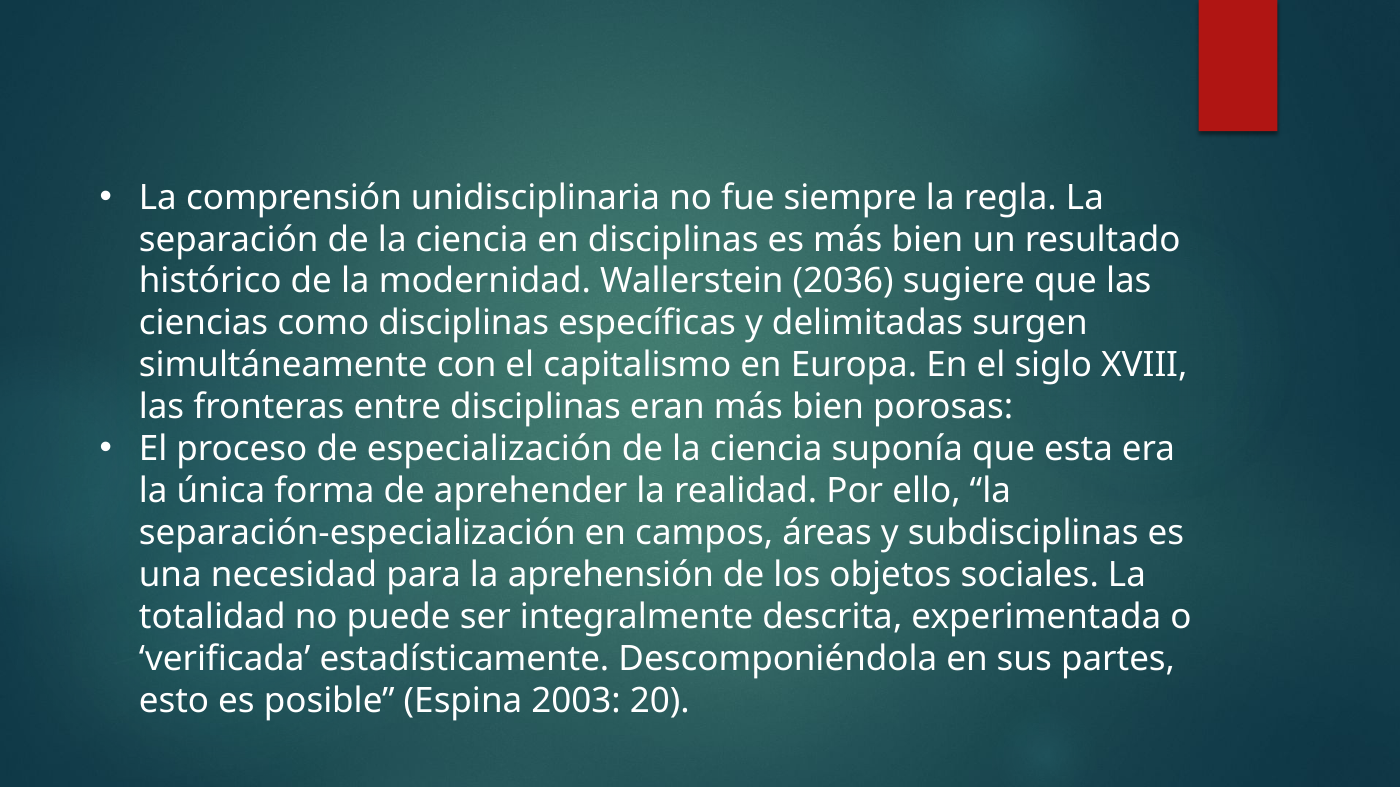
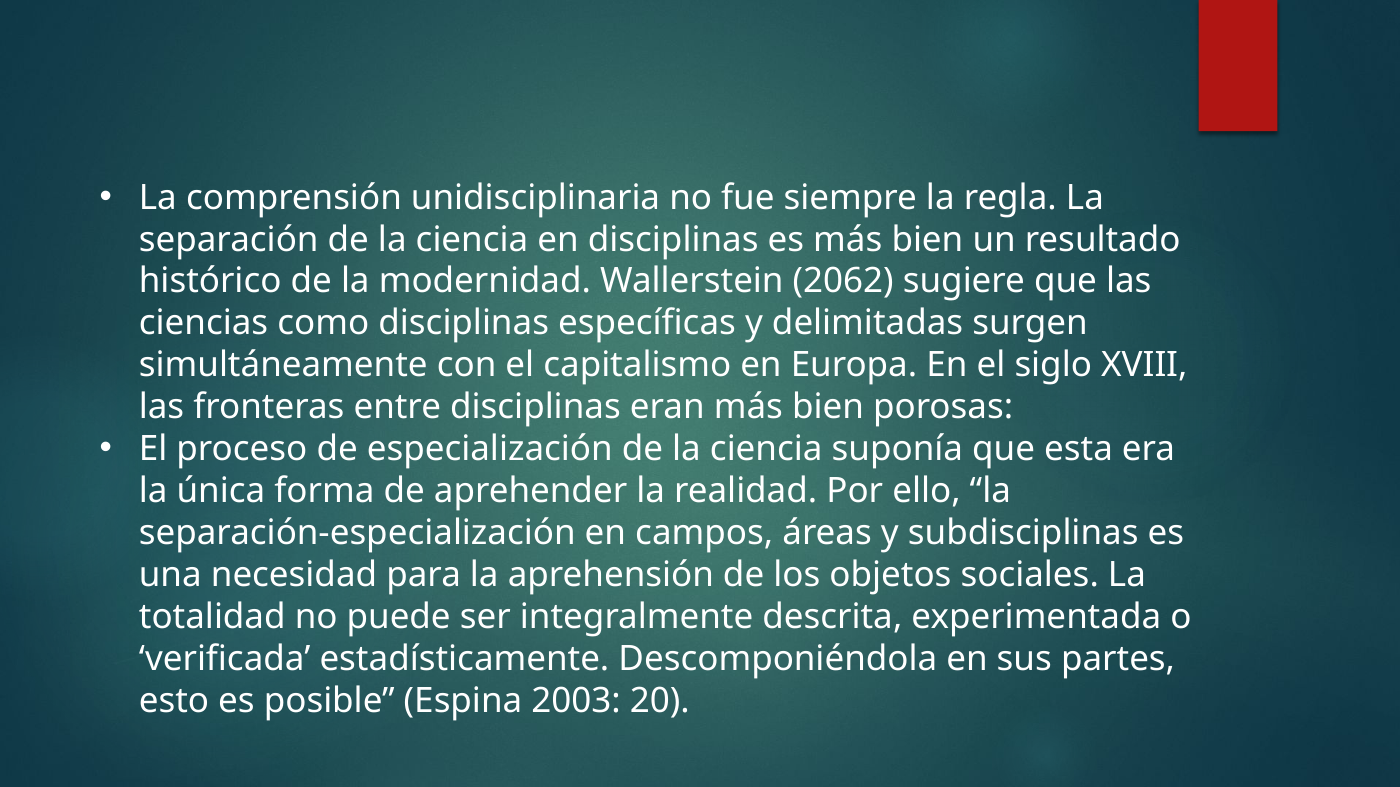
2036: 2036 -> 2062 (843, 282)
